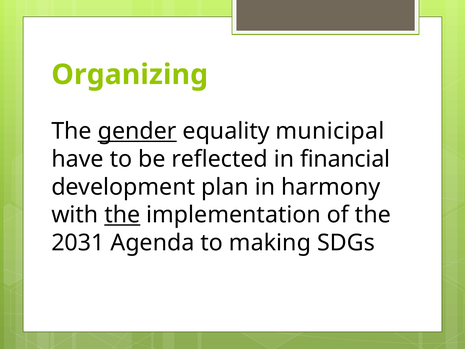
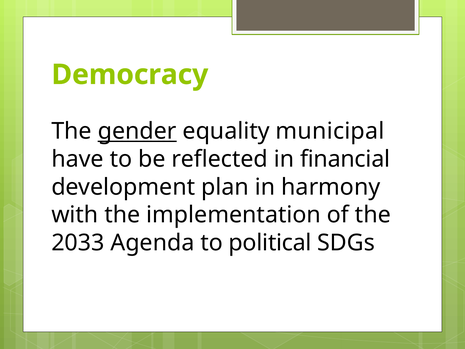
Organizing: Organizing -> Democracy (130, 75)
the underline: present -> none (122, 215)
2031: 2031 -> 2033 (78, 243)
making: making -> political (270, 243)
